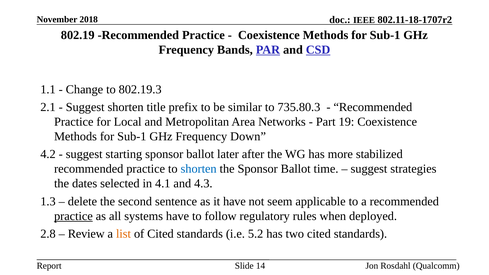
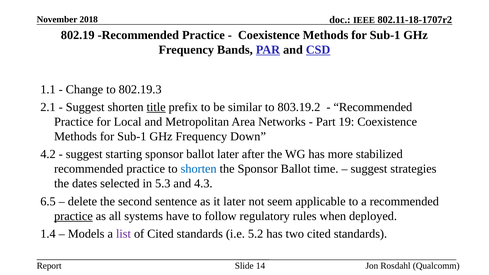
title underline: none -> present (156, 107)
735.80.3: 735.80.3 -> 803.19.2 (299, 107)
4.1: 4.1 -> 5.3 (163, 184)
1.3: 1.3 -> 6.5 (48, 201)
it have: have -> later (234, 201)
2.8: 2.8 -> 1.4 (48, 234)
Review: Review -> Models (86, 234)
list colour: orange -> purple (123, 234)
